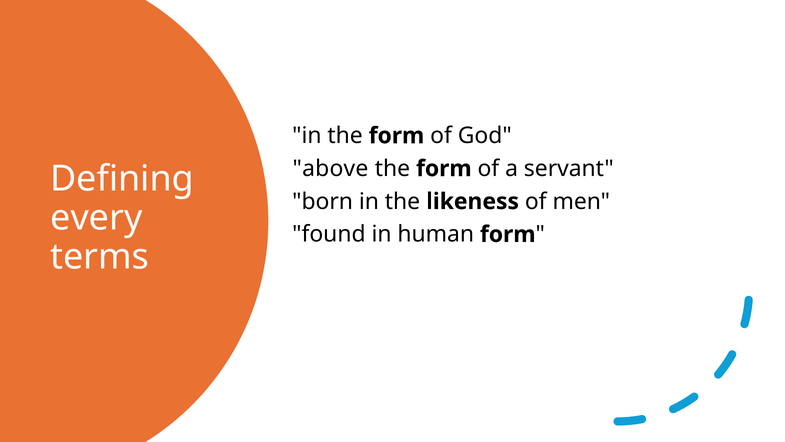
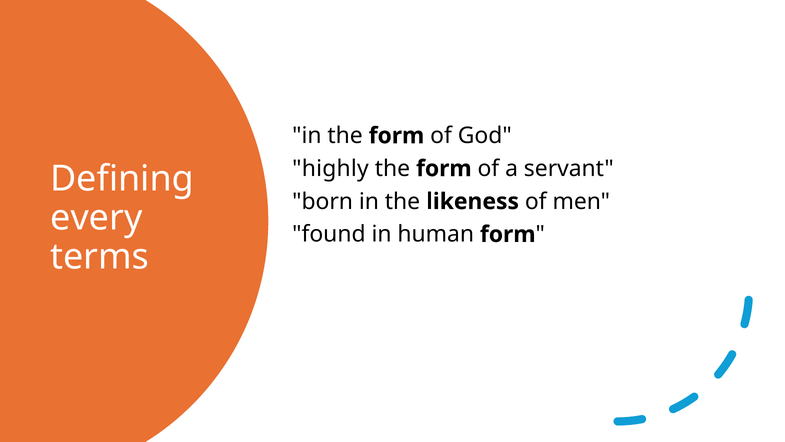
above: above -> highly (330, 168)
